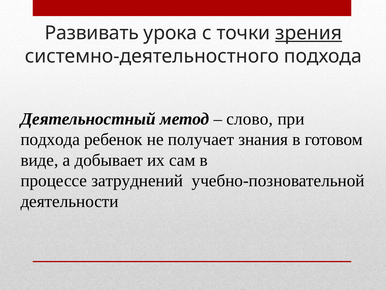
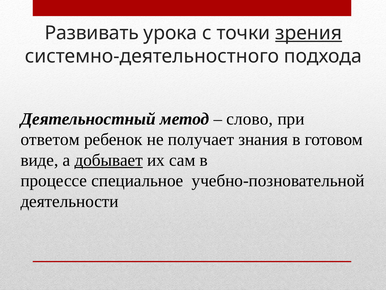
подхода: подхода -> ответом (50, 139)
добывает underline: none -> present (109, 160)
затруднений: затруднений -> специальное (137, 180)
